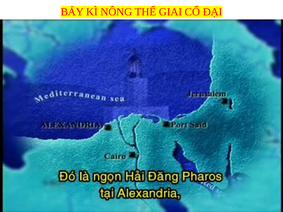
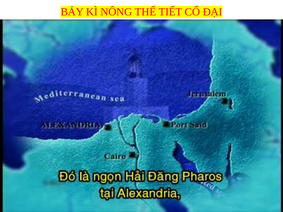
GIAI: GIAI -> TIẾT (171, 12)
